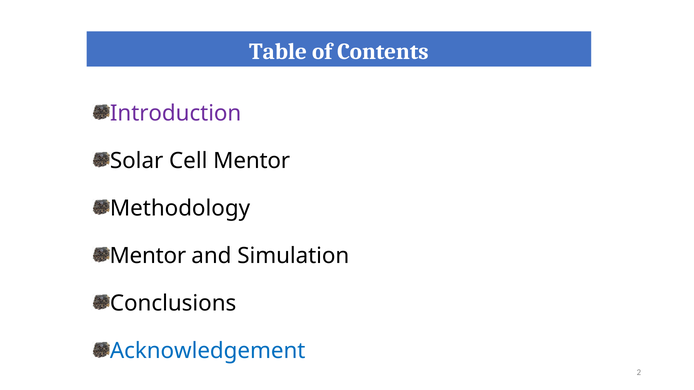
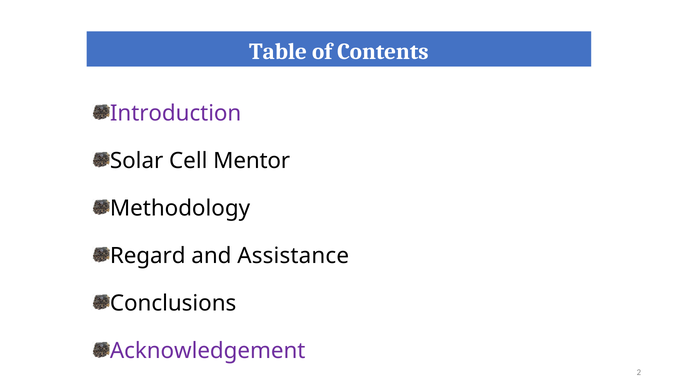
Mentor: Mentor -> Regard (148, 256)
Simulation: Simulation -> Assistance (293, 256)
Acknowledgement colour: blue -> purple (208, 351)
